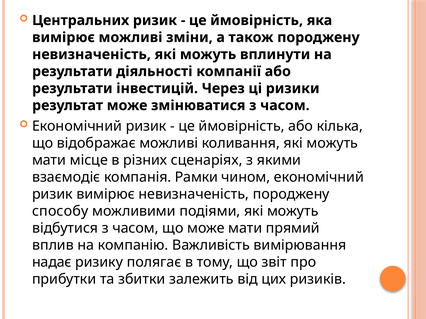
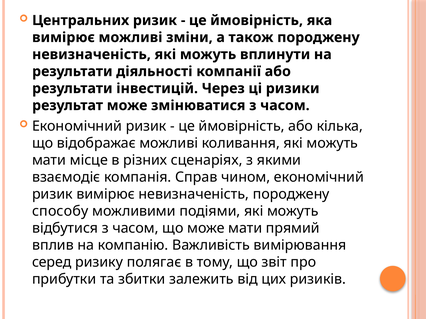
Рамки: Рамки -> Справ (196, 177)
надає: надає -> серед (52, 263)
